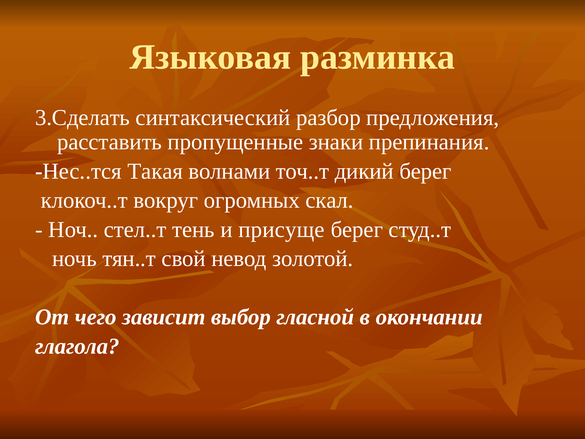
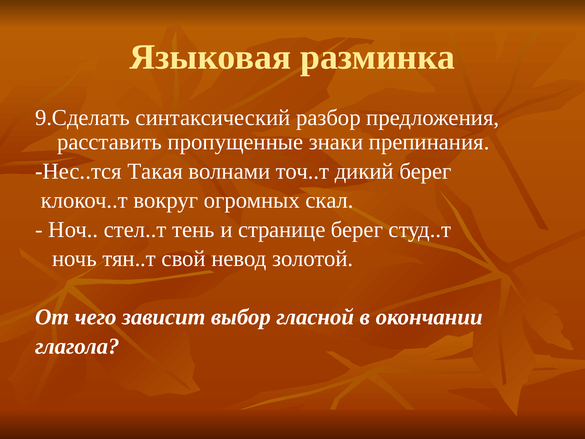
3.Сделать: 3.Сделать -> 9.Сделать (83, 117)
присуще: присуще -> странице (282, 229)
